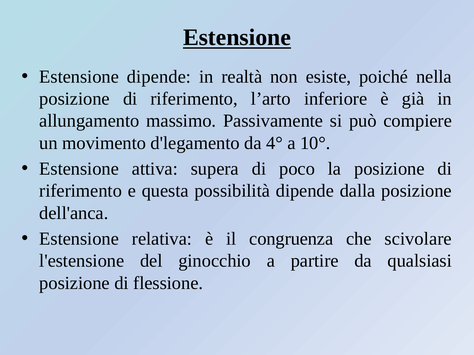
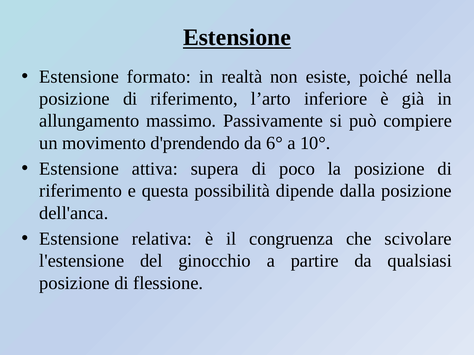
Estensione dipende: dipende -> formato (159, 77)
d'legamento: d'legamento -> d'prendendo (195, 143)
4°: 4° -> 6° (275, 143)
